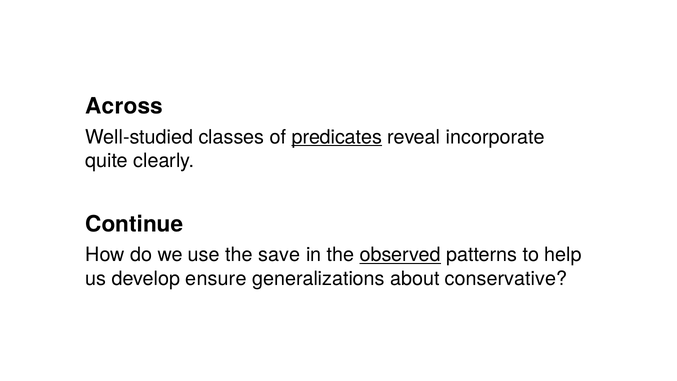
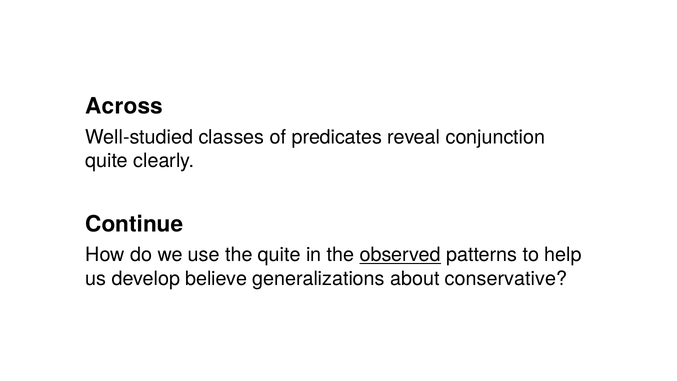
predicates underline: present -> none (337, 137)
incorporate: incorporate -> conjunction (495, 137)
the save: save -> quite (279, 255)
ensure: ensure -> believe (216, 279)
